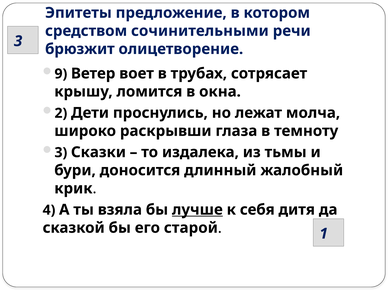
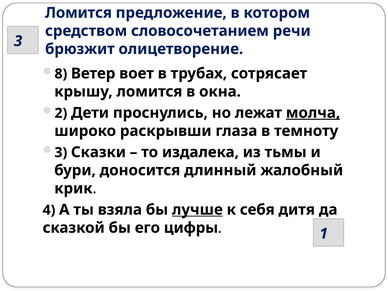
Эпитеты: Эпитеты -> Ломится (78, 13)
сочинительными: сочинительными -> словосочетанием (200, 31)
9: 9 -> 8 (61, 74)
молча underline: none -> present (313, 113)
старой: старой -> цифры (191, 228)
